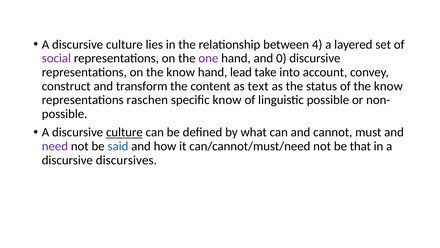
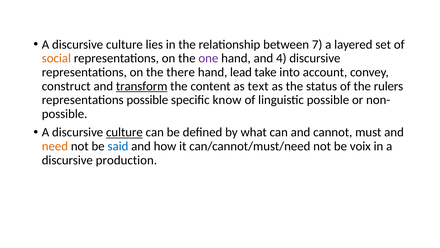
4: 4 -> 7 (317, 44)
social colour: purple -> orange (56, 58)
0: 0 -> 4 (281, 58)
on the know: know -> there (181, 72)
transform underline: none -> present (142, 86)
of the know: know -> rulers (388, 86)
representations raschen: raschen -> possible (147, 100)
need colour: purple -> orange (55, 146)
that: that -> voix (360, 146)
discursives: discursives -> production (126, 160)
